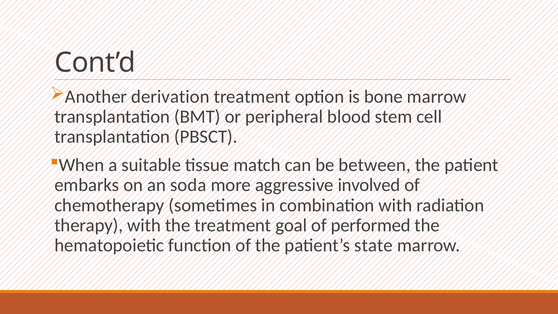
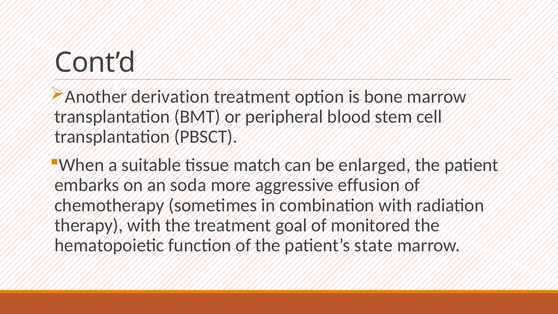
between: between -> enlarged (375, 165)
involved: involved -> effusion (369, 185)
performed: performed -> monitored (371, 225)
